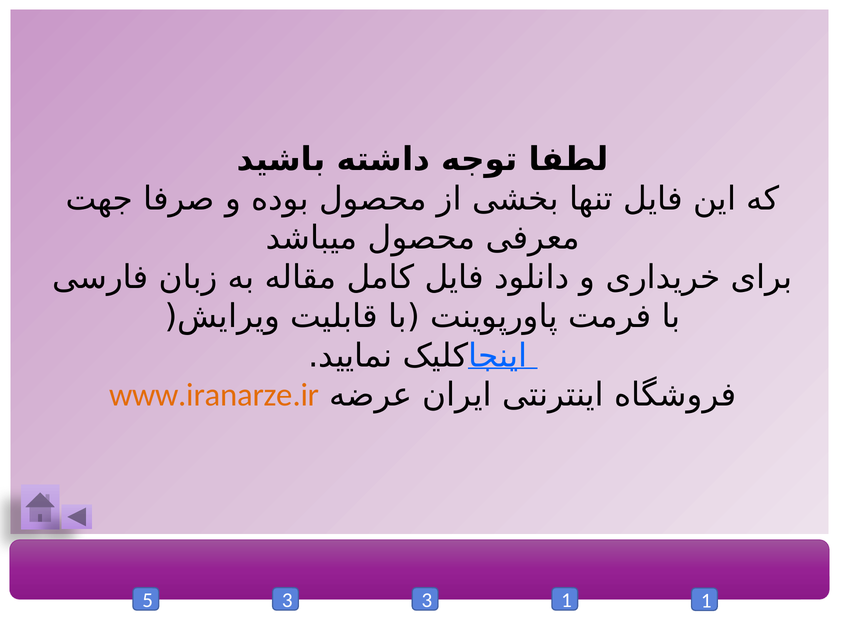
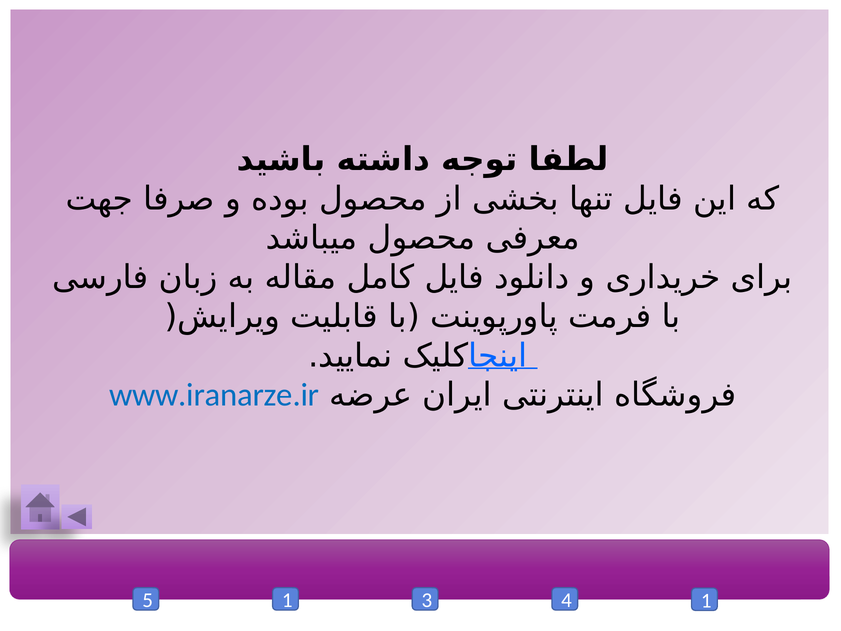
www.iranarze.ir colour: orange -> blue (214, 395)
5 3: 3 -> 1 (287, 600)
3 1: 1 -> 4 (567, 600)
